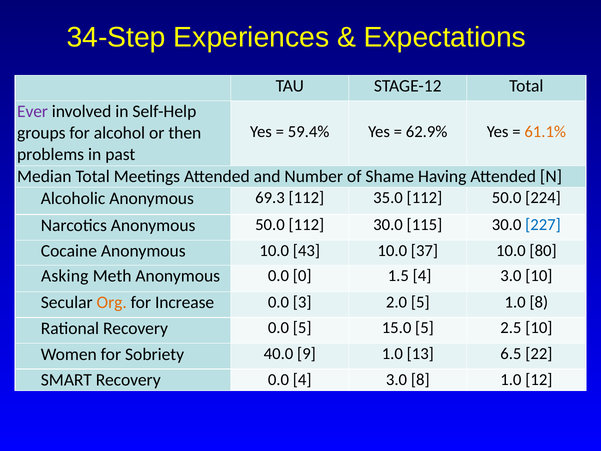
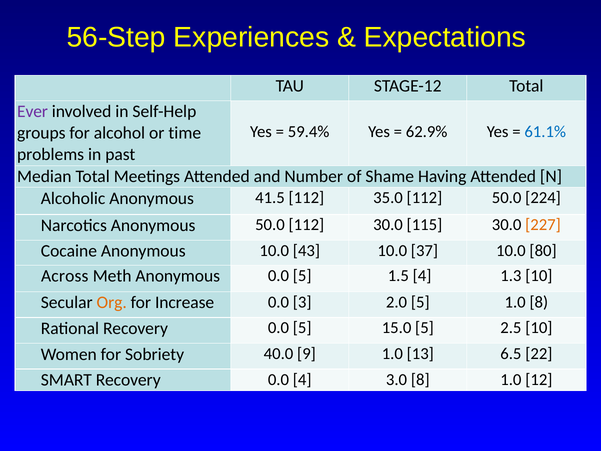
34-Step: 34-Step -> 56-Step (116, 37)
61.1% colour: orange -> blue (545, 132)
then: then -> time (185, 133)
69.3: 69.3 -> 41.5 (270, 198)
227 colour: blue -> orange (543, 225)
Asking: Asking -> Across (65, 276)
Anonymous 0.0 0: 0 -> 5 (302, 275)
1.5 4 3.0: 3.0 -> 1.3 (511, 275)
